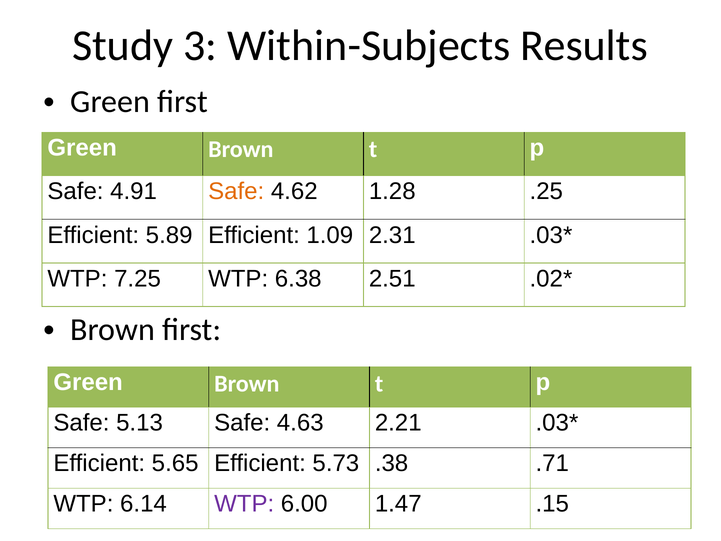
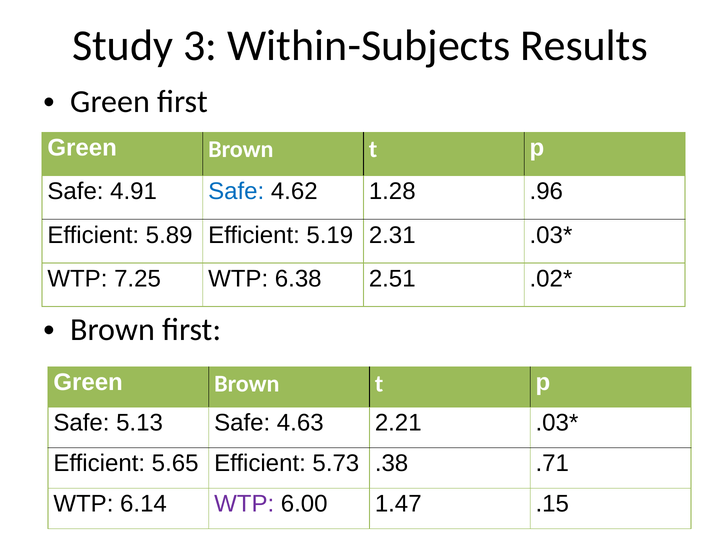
Safe colour: orange -> blue (236, 191)
.25: .25 -> .96 (546, 191)
1.09: 1.09 -> 5.19 (330, 235)
